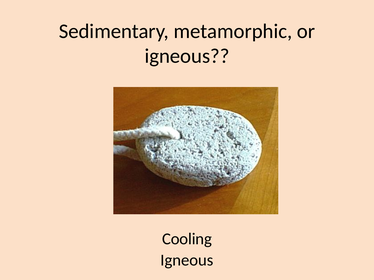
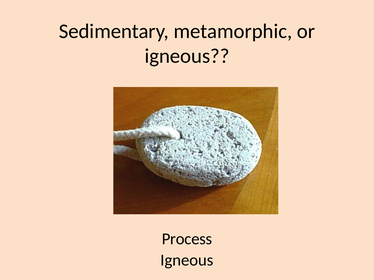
Cooling: Cooling -> Process (187, 239)
